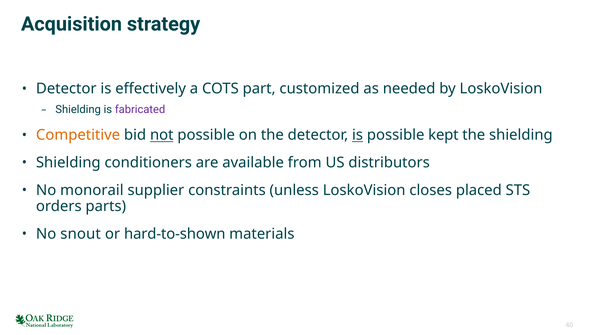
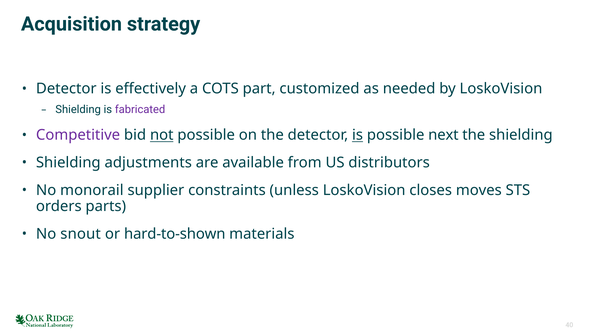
Competitive colour: orange -> purple (78, 135)
kept: kept -> next (443, 135)
conditioners: conditioners -> adjustments (148, 162)
placed: placed -> moves (479, 190)
